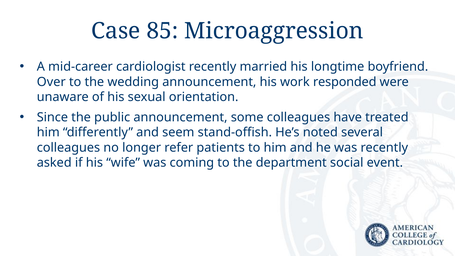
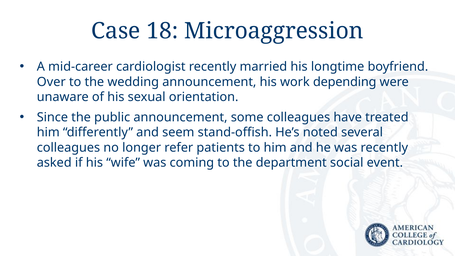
85: 85 -> 18 (162, 31)
responded: responded -> depending (345, 82)
